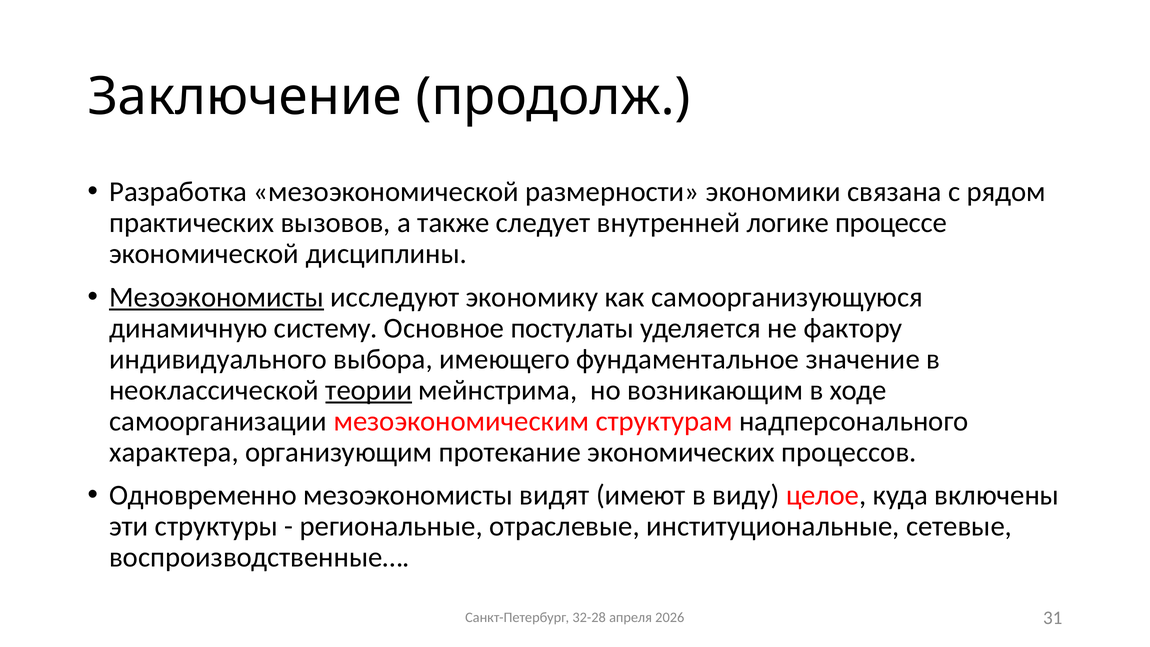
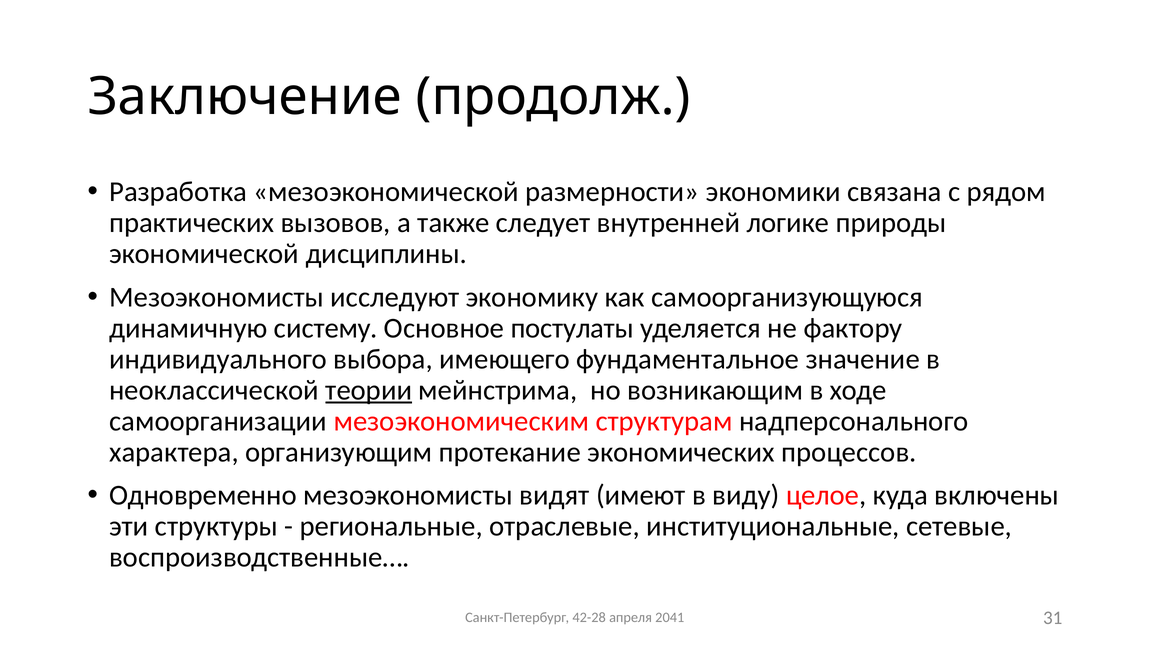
процессе: процессе -> природы (891, 223)
Мезоэкономисты underline: present -> none (217, 297)
32-28: 32-28 -> 42-28 (589, 618)
2026: 2026 -> 2041 (670, 618)
